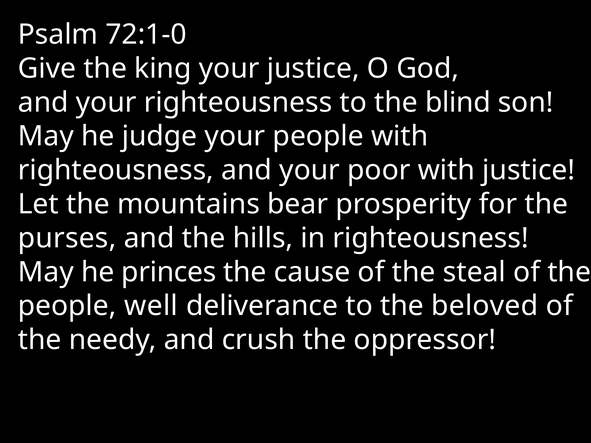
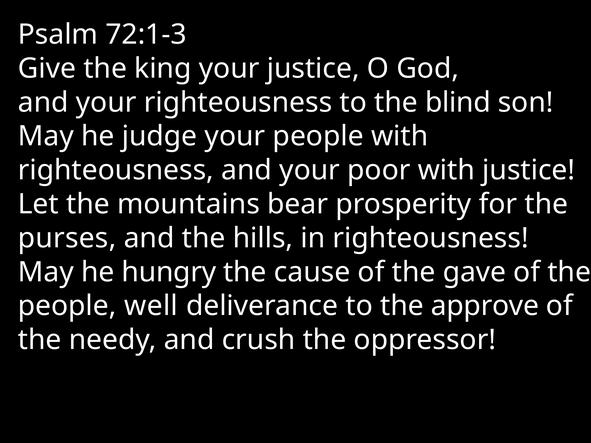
72:1-0: 72:1-0 -> 72:1-3 (146, 35)
princes: princes -> hungry (169, 272)
steal: steal -> gave (474, 272)
beloved: beloved -> approve (485, 306)
